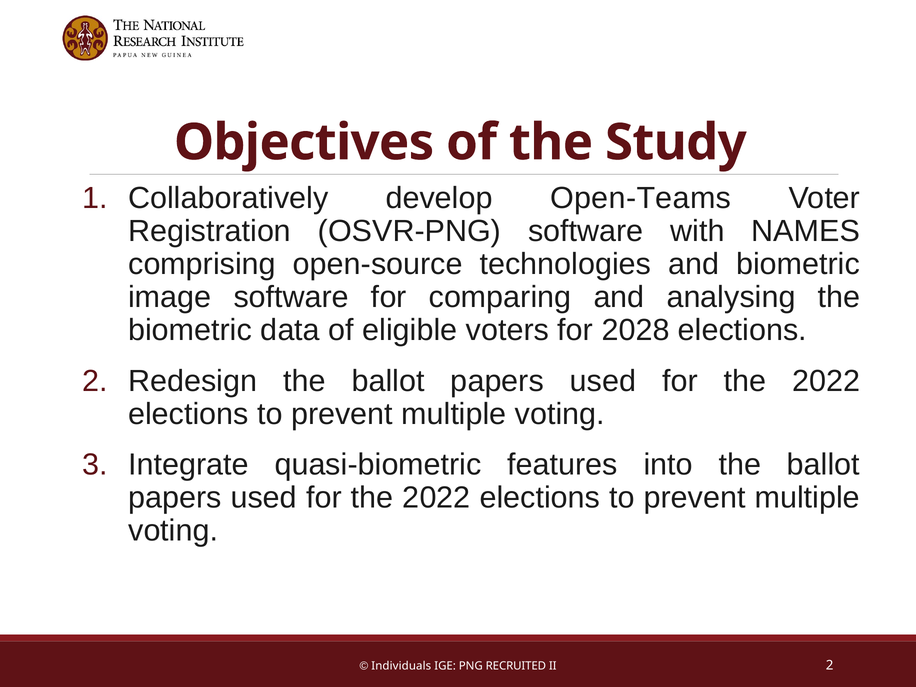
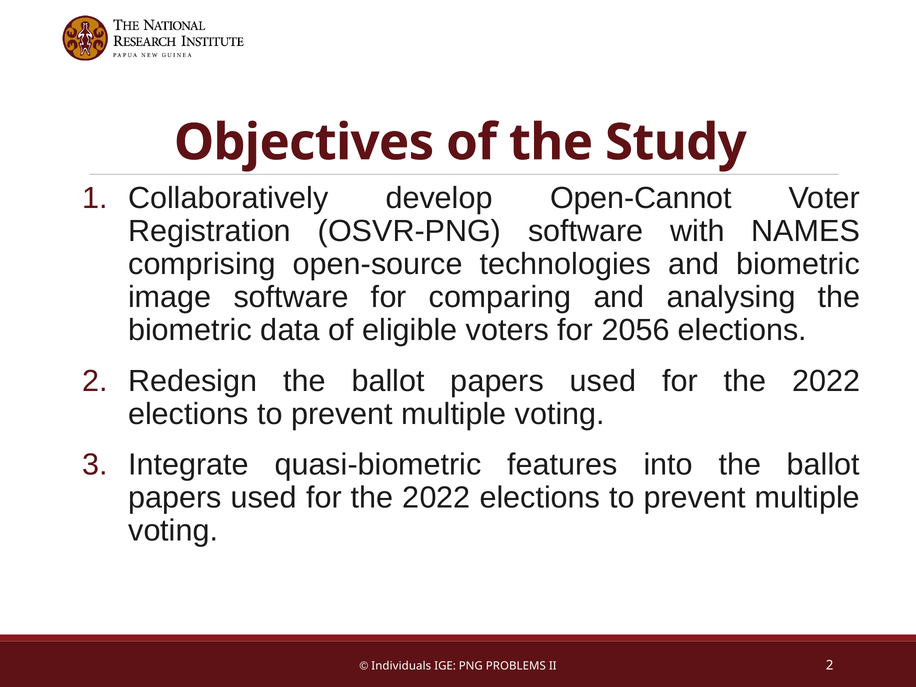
Open-Teams: Open-Teams -> Open-Cannot (641, 198)
2028: 2028 -> 2056 (636, 330)
RECRUITED: RECRUITED -> PROBLEMS (516, 666)
